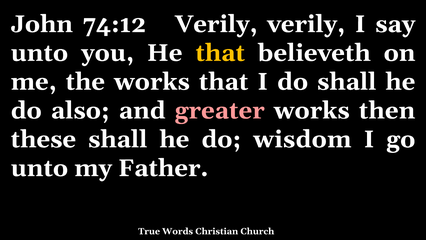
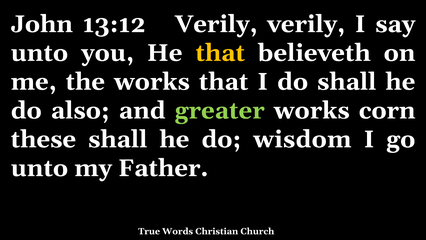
74:12: 74:12 -> 13:12 (114, 24)
greater colour: pink -> light green (220, 110)
then: then -> corn (387, 110)
